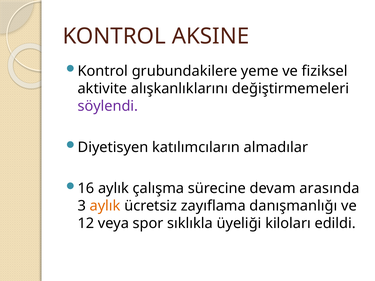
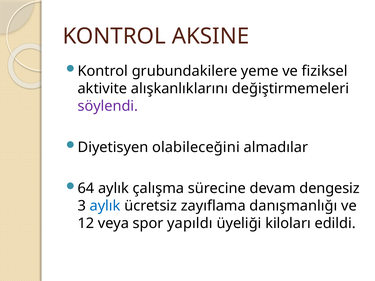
katılımcıların: katılımcıların -> olabileceğini (196, 147)
16: 16 -> 64 (86, 189)
arasında: arasında -> dengesiz (330, 189)
aylık colour: orange -> blue (105, 206)
sıklıkla: sıklıkla -> yapıldı (190, 224)
